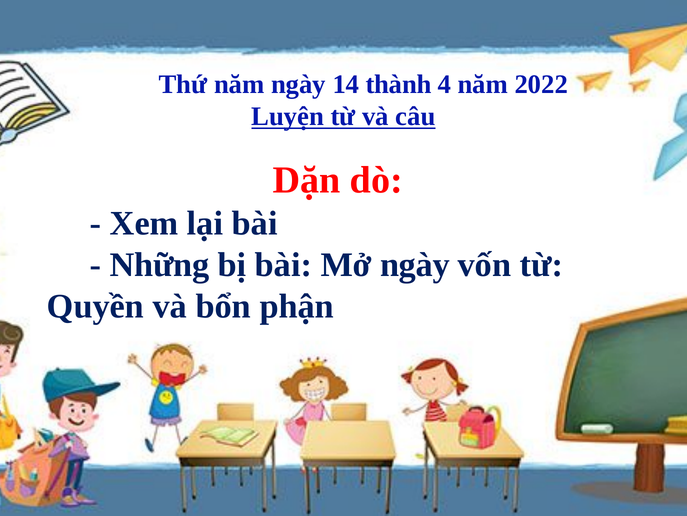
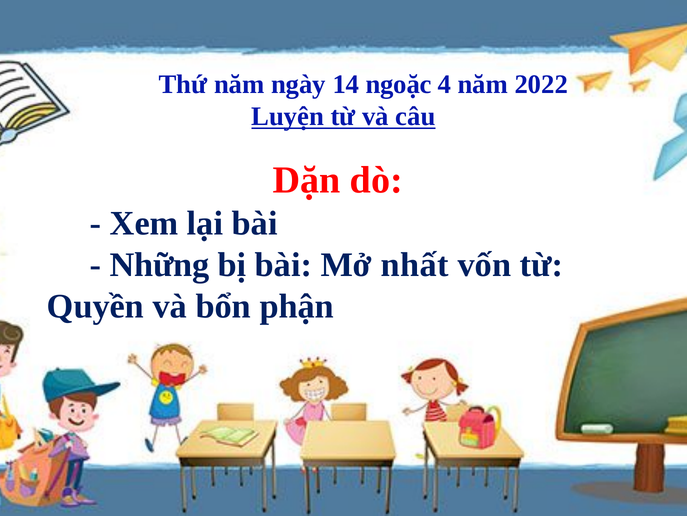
thành: thành -> ngoặc (399, 84)
Mở ngày: ngày -> nhất (415, 264)
